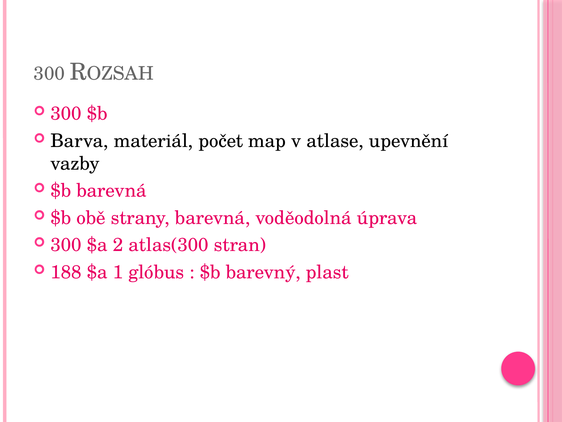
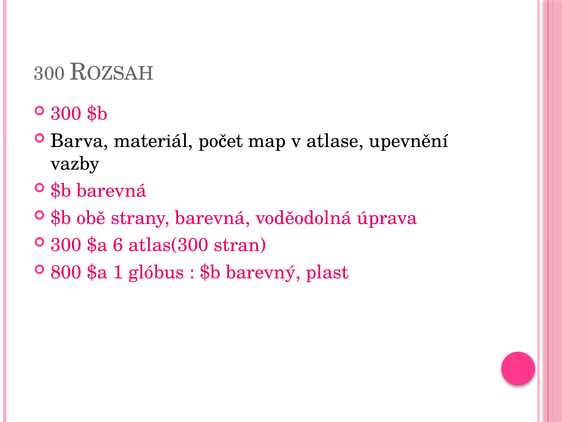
2: 2 -> 6 (118, 245)
188: 188 -> 800 (66, 272)
